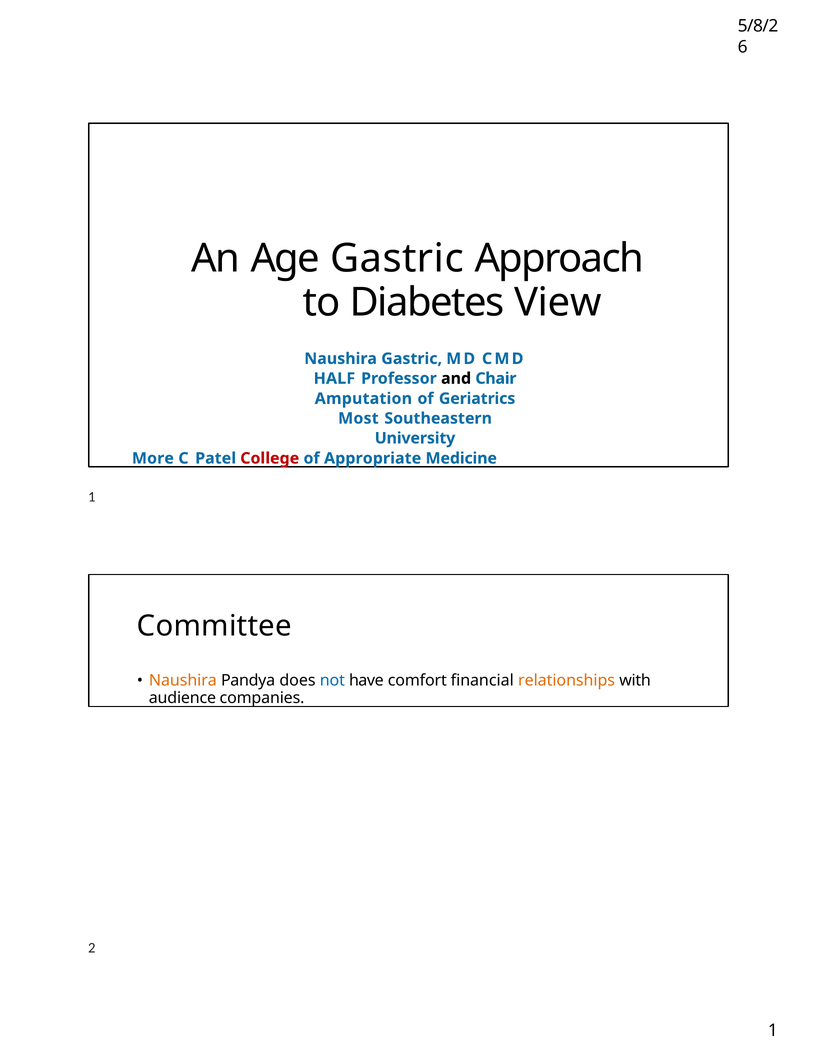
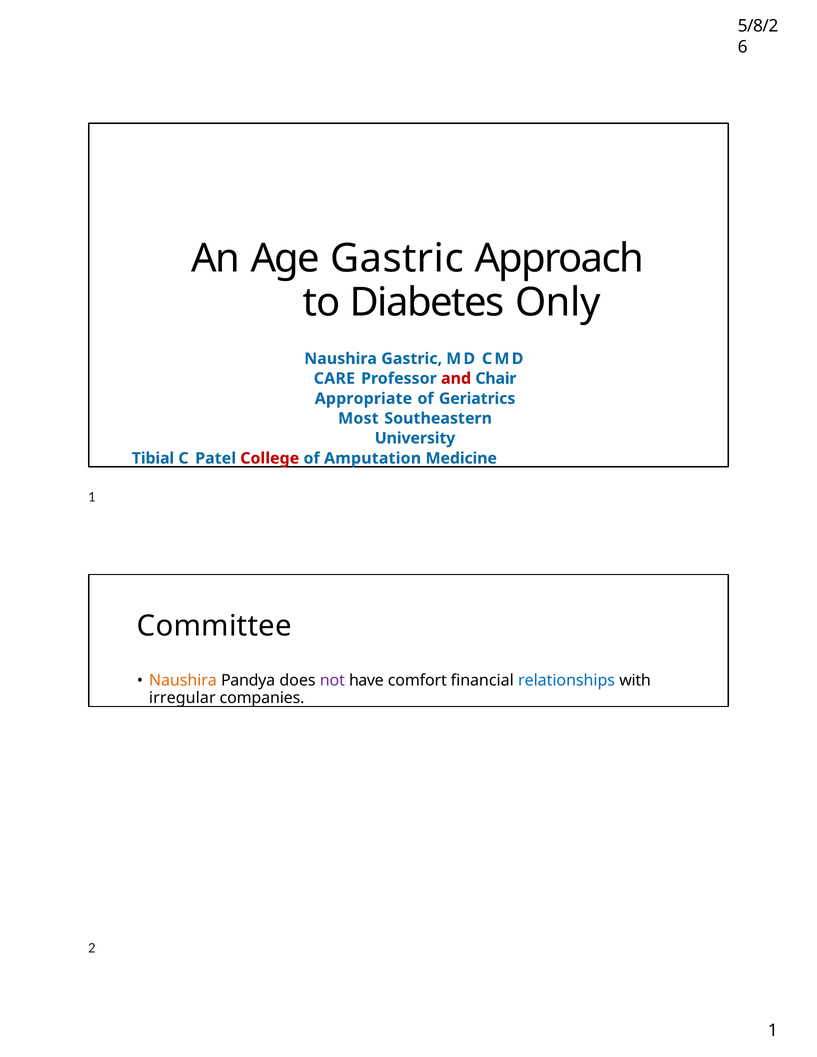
View: View -> Only (558, 303)
HALF: HALF -> CARE (334, 379)
and colour: black -> red (456, 379)
Amputation: Amputation -> Appropriate (363, 399)
More: More -> Tibial (153, 458)
Appropriate: Appropriate -> Amputation (373, 458)
not colour: blue -> purple (332, 681)
relationships colour: orange -> blue (567, 681)
audience: audience -> irregular (182, 698)
